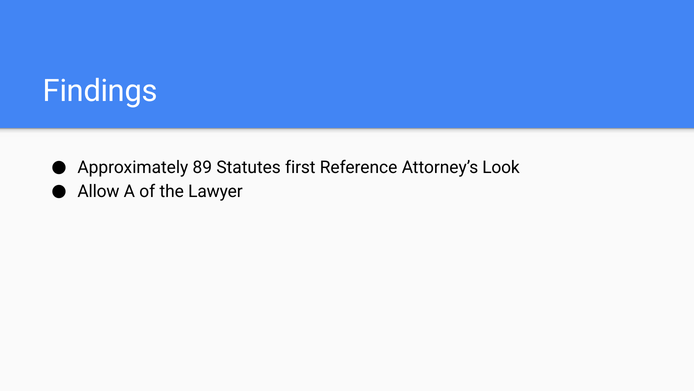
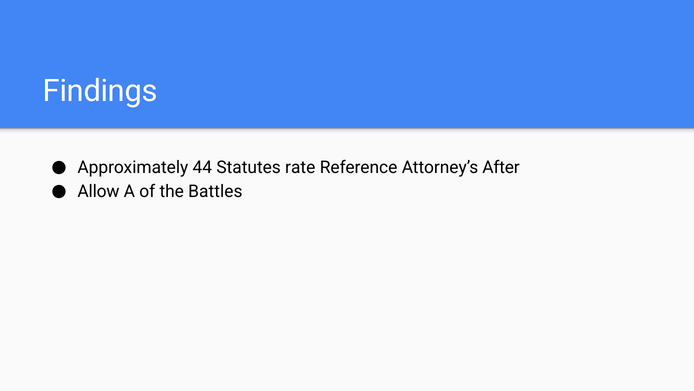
89: 89 -> 44 (202, 167)
first: first -> rate (300, 167)
Look: Look -> After (501, 167)
Lawyer: Lawyer -> Battles (215, 191)
